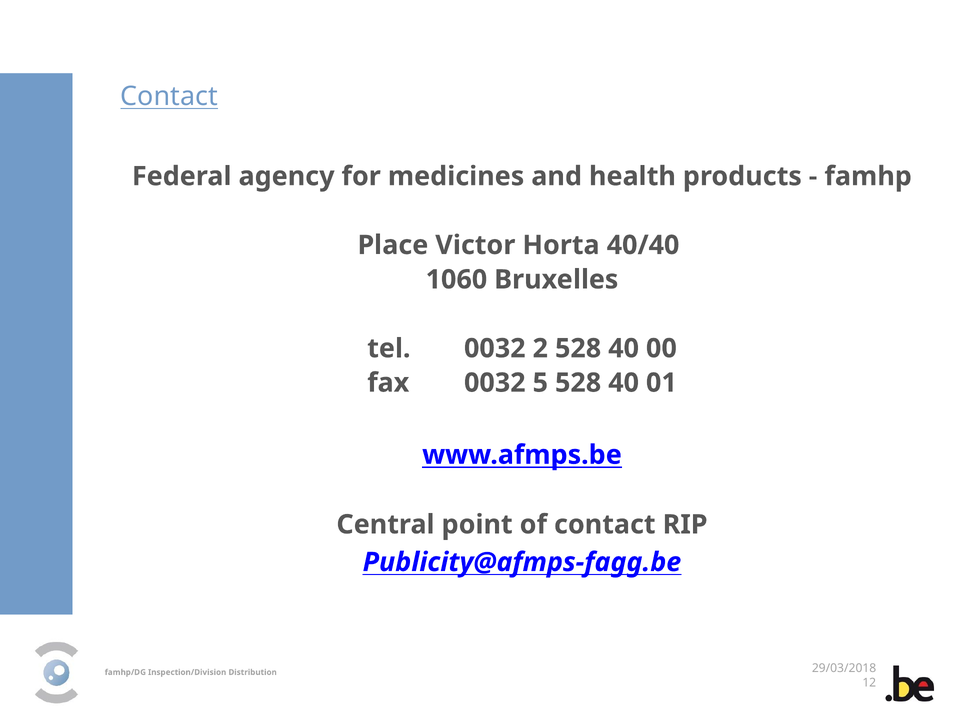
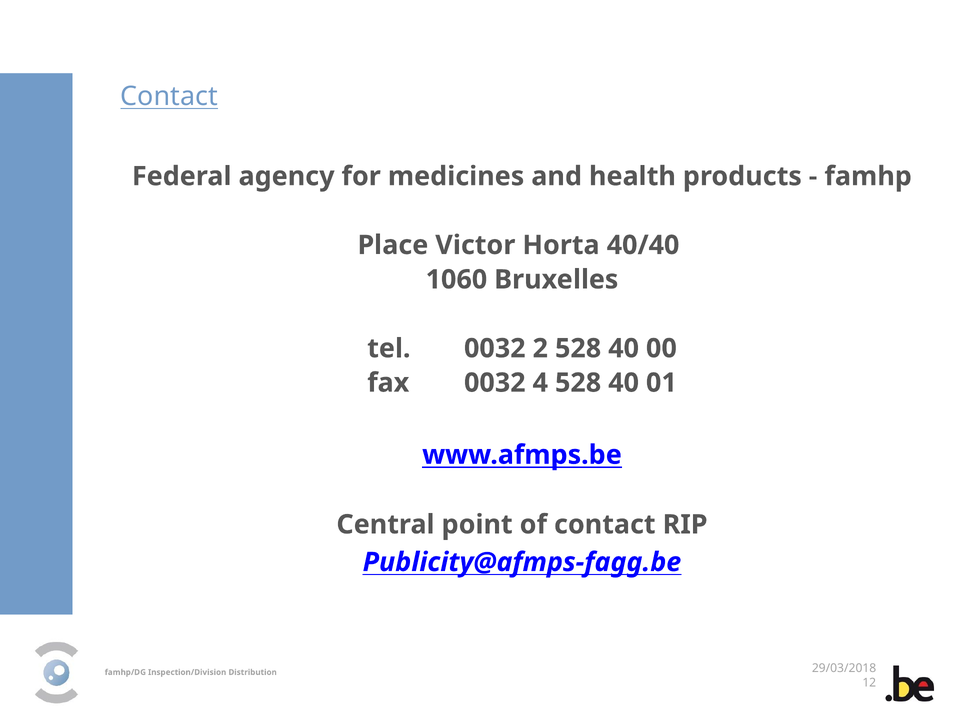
5: 5 -> 4 (540, 383)
